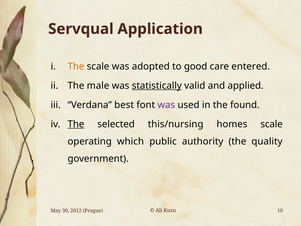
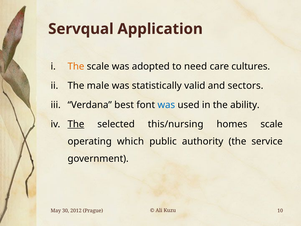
good: good -> need (196, 66)
entered: entered -> cultures (251, 66)
statistically underline: present -> none (157, 86)
applied: applied -> sectors (246, 86)
was colour: purple -> blue (166, 105)
found: found -> ability (245, 105)
quality: quality -> service (267, 141)
